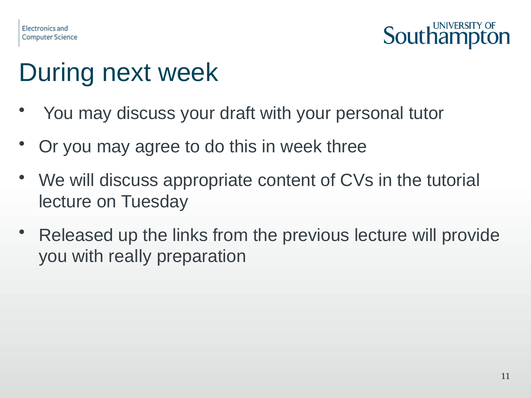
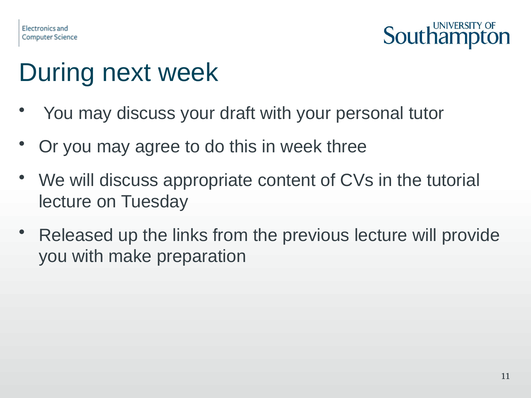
really: really -> make (130, 257)
